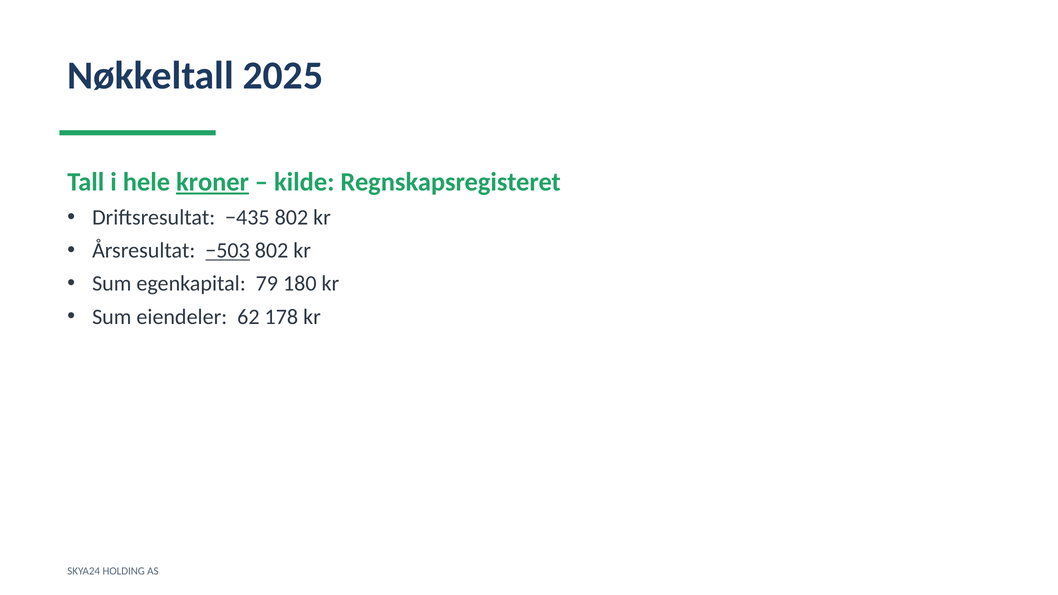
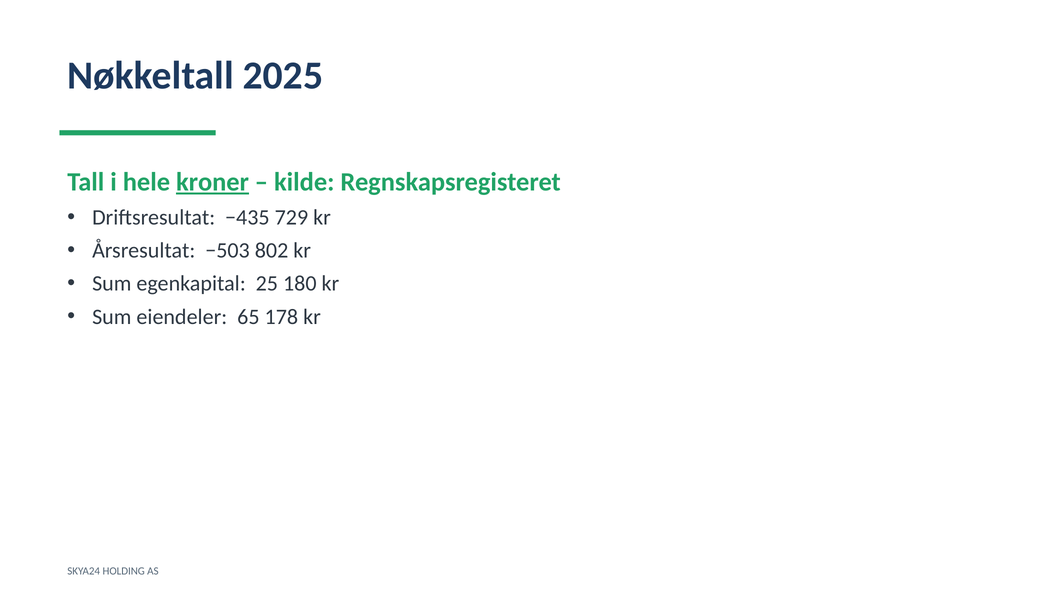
−435 802: 802 -> 729 (291, 218)
−503 underline: present -> none (228, 251)
79: 79 -> 25 (267, 284)
62: 62 -> 65 (248, 317)
